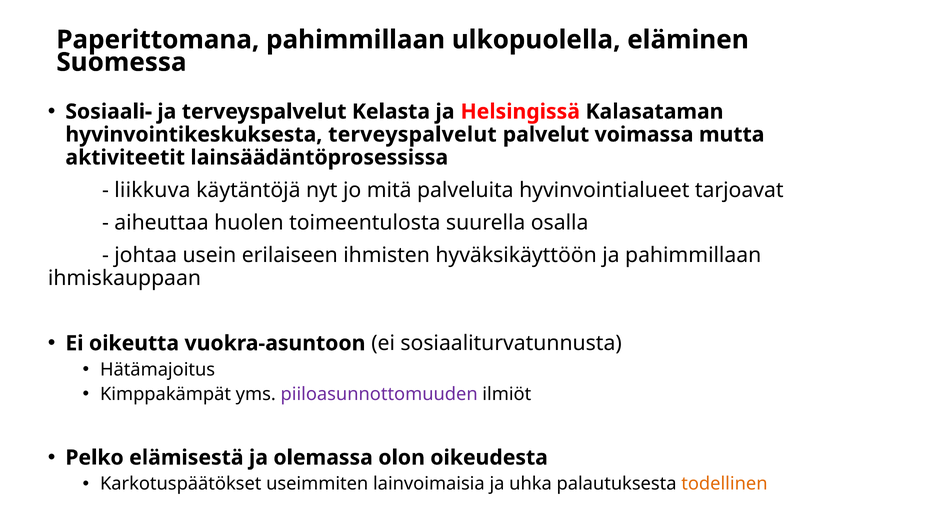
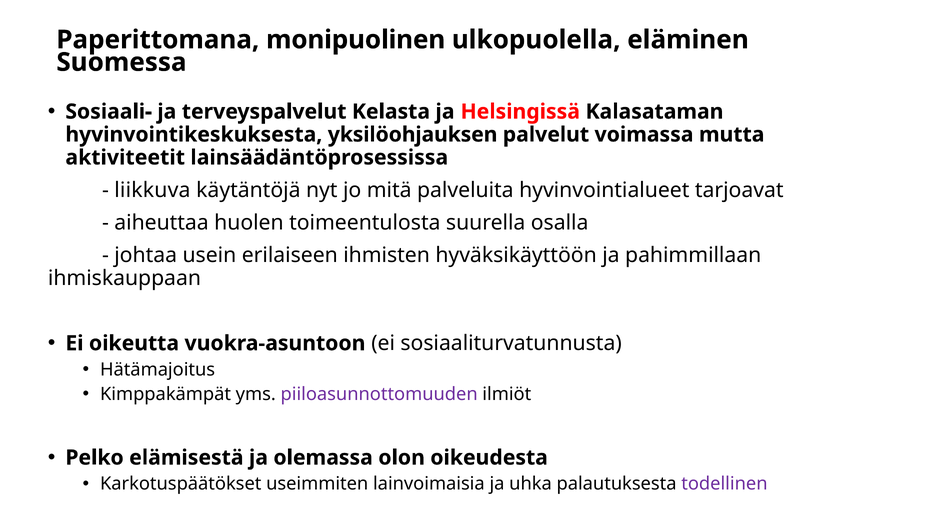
Paperittomana pahimmillaan: pahimmillaan -> monipuolinen (356, 40)
hyvinvointikeskuksesta terveyspalvelut: terveyspalvelut -> yksilöohjauksen (413, 135)
todellinen colour: orange -> purple (724, 484)
